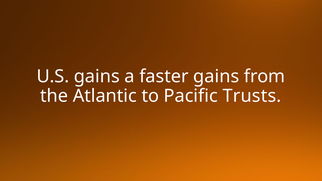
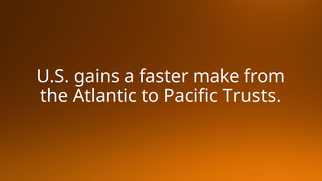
faster gains: gains -> make (216, 76)
